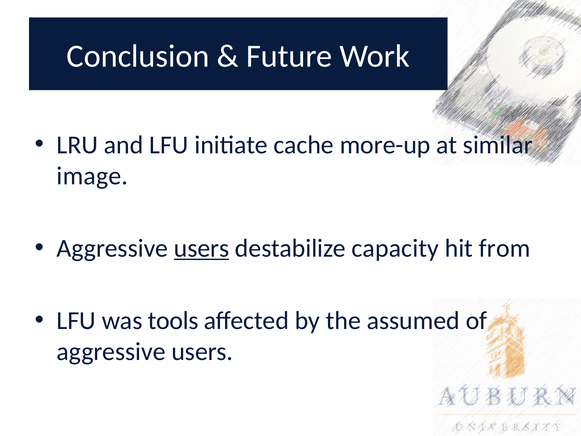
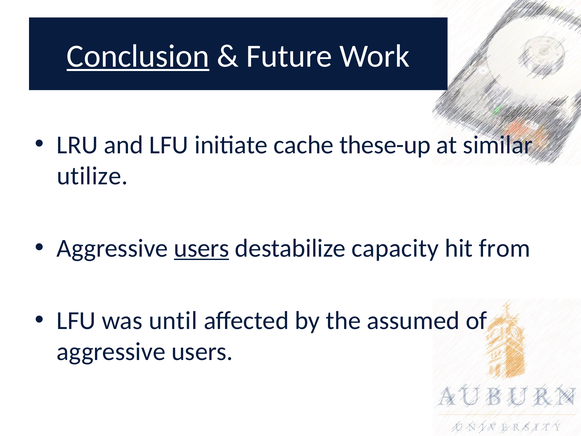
Conclusion underline: none -> present (138, 56)
more-up: more-up -> these-up (385, 145)
image: image -> utilize (92, 176)
tools: tools -> until (173, 320)
